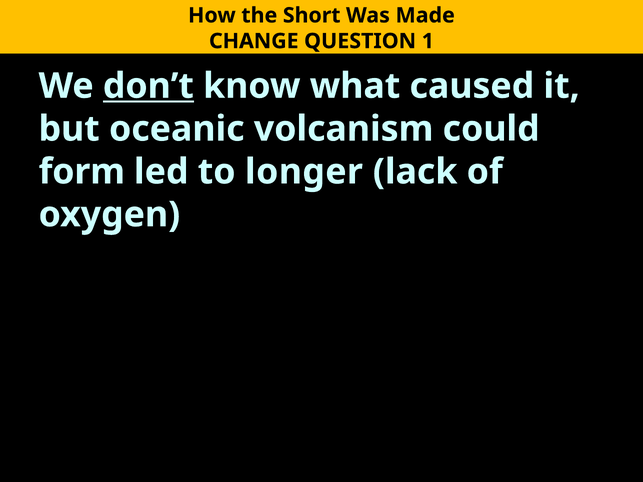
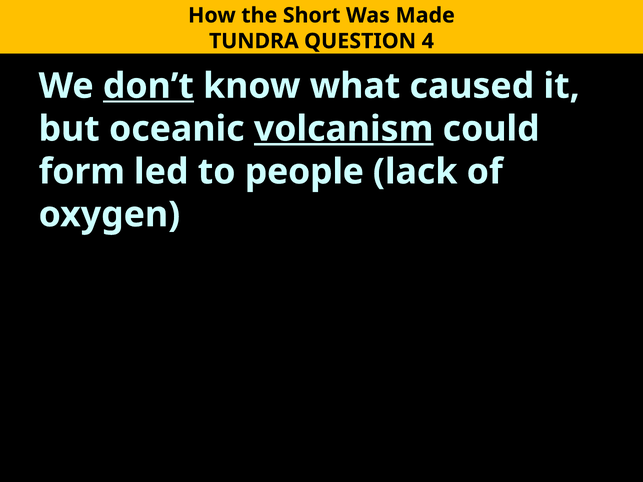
CHANGE: CHANGE -> TUNDRA (254, 41)
1: 1 -> 4 (428, 41)
volcanism underline: none -> present (344, 129)
longer: longer -> people (304, 172)
